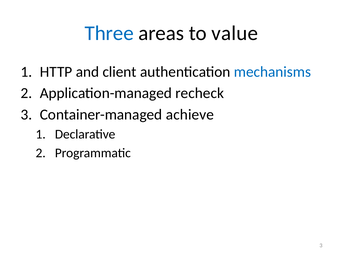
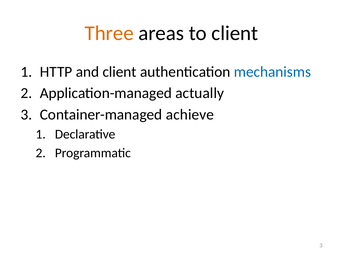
Three colour: blue -> orange (109, 33)
to value: value -> client (235, 33)
recheck: recheck -> actually (200, 93)
